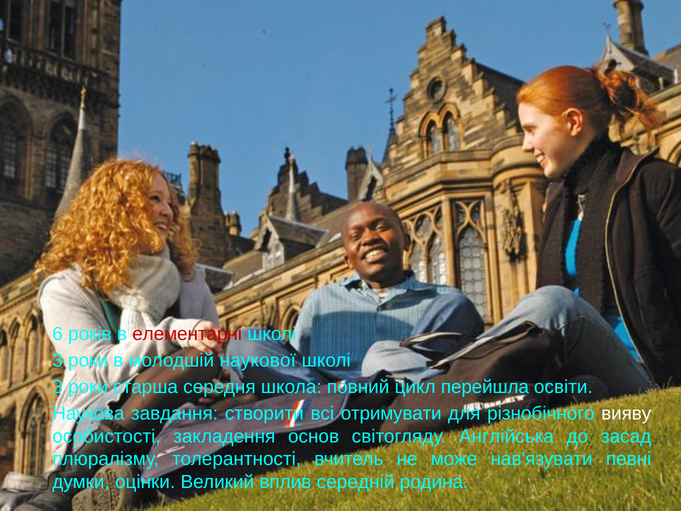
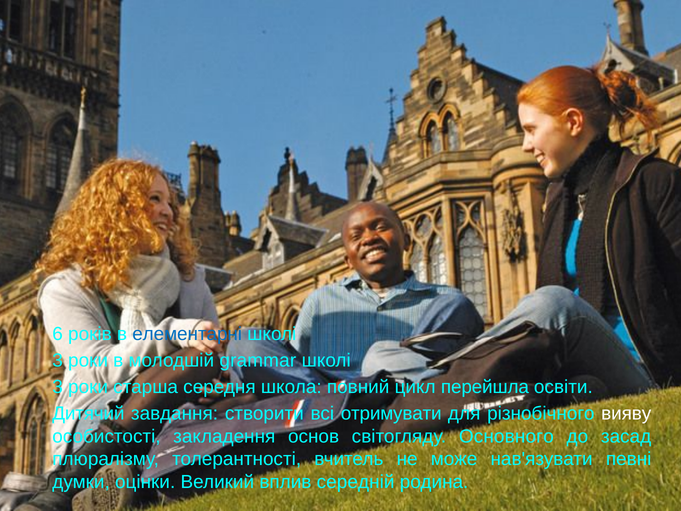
елементарні colour: red -> blue (187, 334)
наукової: наукової -> grammar (258, 360)
Наукова: Наукова -> Дитячий (88, 413)
Англійська: Англійська -> Основного (506, 436)
